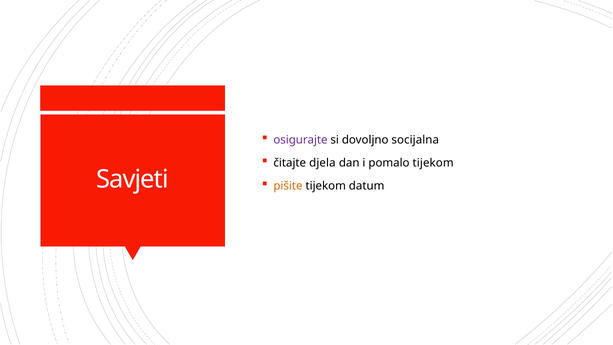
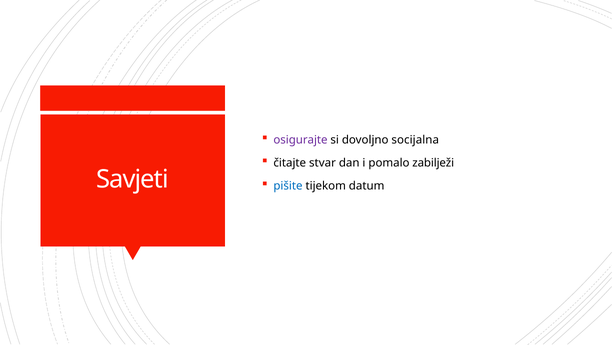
djela: djela -> stvar (322, 163)
pomalo tijekom: tijekom -> zabilježi (433, 163)
pišite colour: orange -> blue (288, 186)
